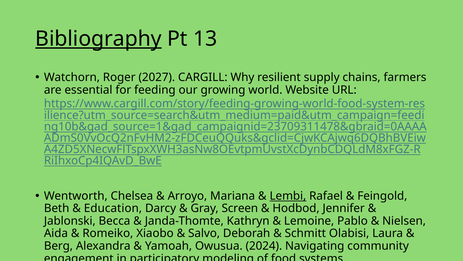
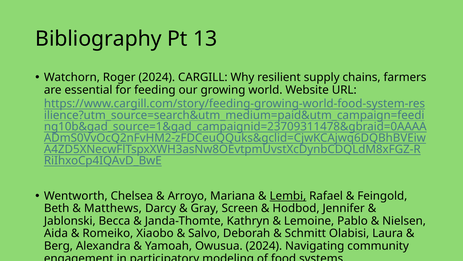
Bibliography underline: present -> none (98, 39)
Roger 2027: 2027 -> 2024 (157, 77)
Education: Education -> Matthews (113, 208)
